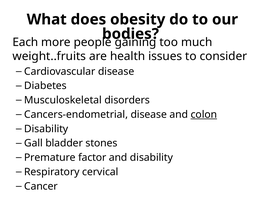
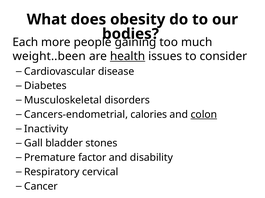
weight..fruits: weight..fruits -> weight..been (49, 56)
health underline: none -> present (128, 56)
Cancers-endometrial disease: disease -> calories (149, 115)
Disability: Disability -> Inactivity (46, 129)
